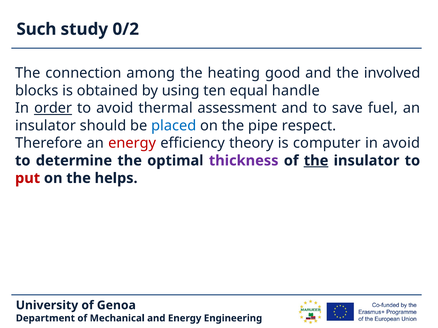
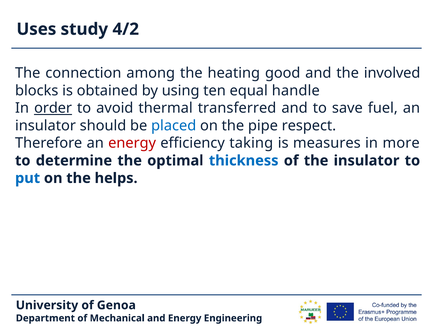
Such: Such -> Uses (36, 29)
0/2: 0/2 -> 4/2 (126, 29)
assessment: assessment -> transferred (237, 108)
theory: theory -> taking (251, 143)
computer: computer -> measures (327, 143)
in avoid: avoid -> more (401, 143)
thickness colour: purple -> blue (244, 161)
the underline: present -> none (316, 161)
put colour: red -> blue (28, 178)
